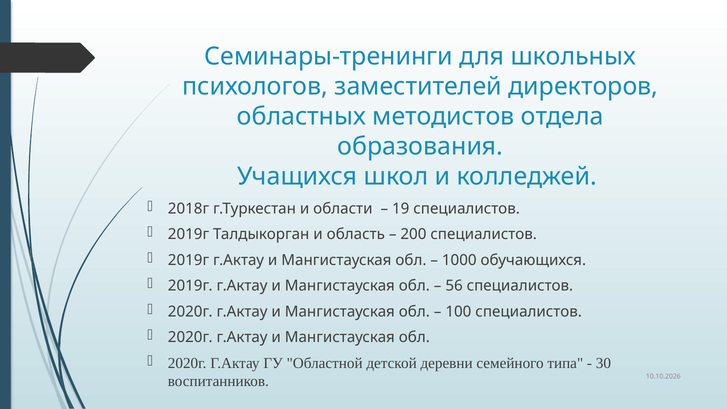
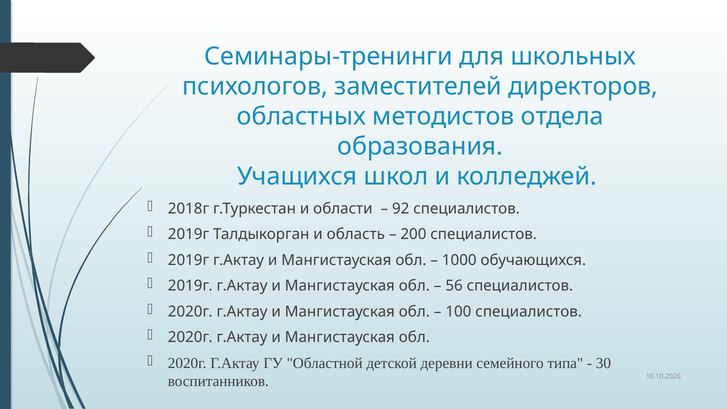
19: 19 -> 92 (401, 209)
